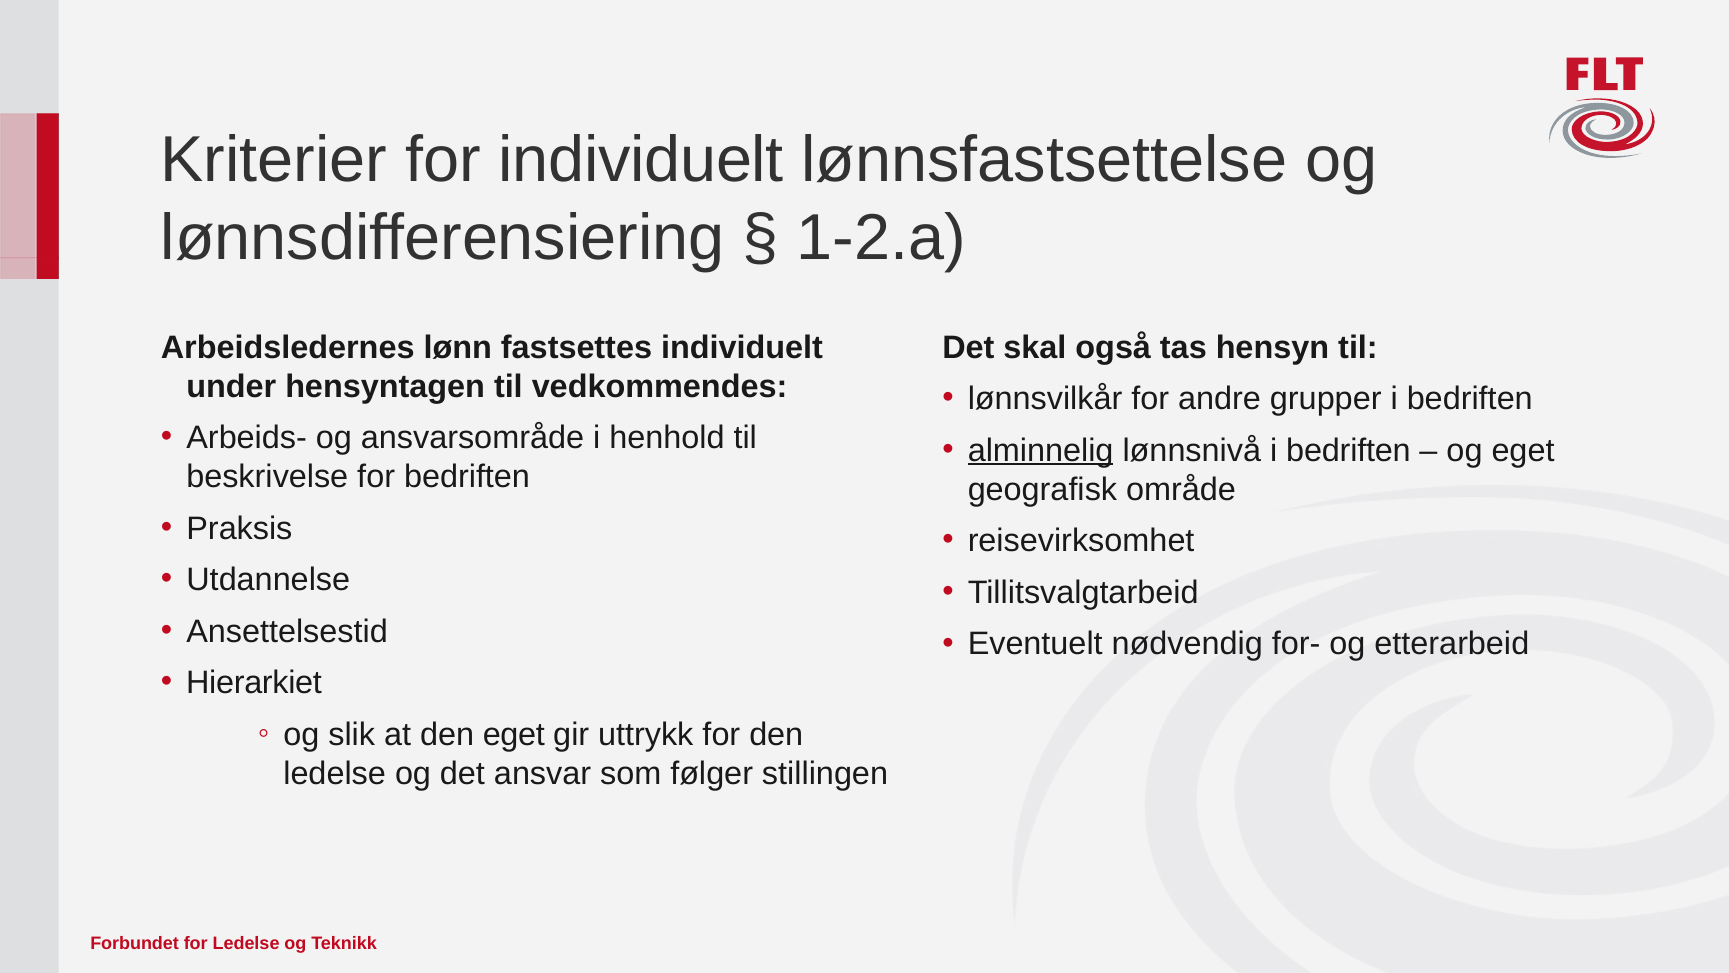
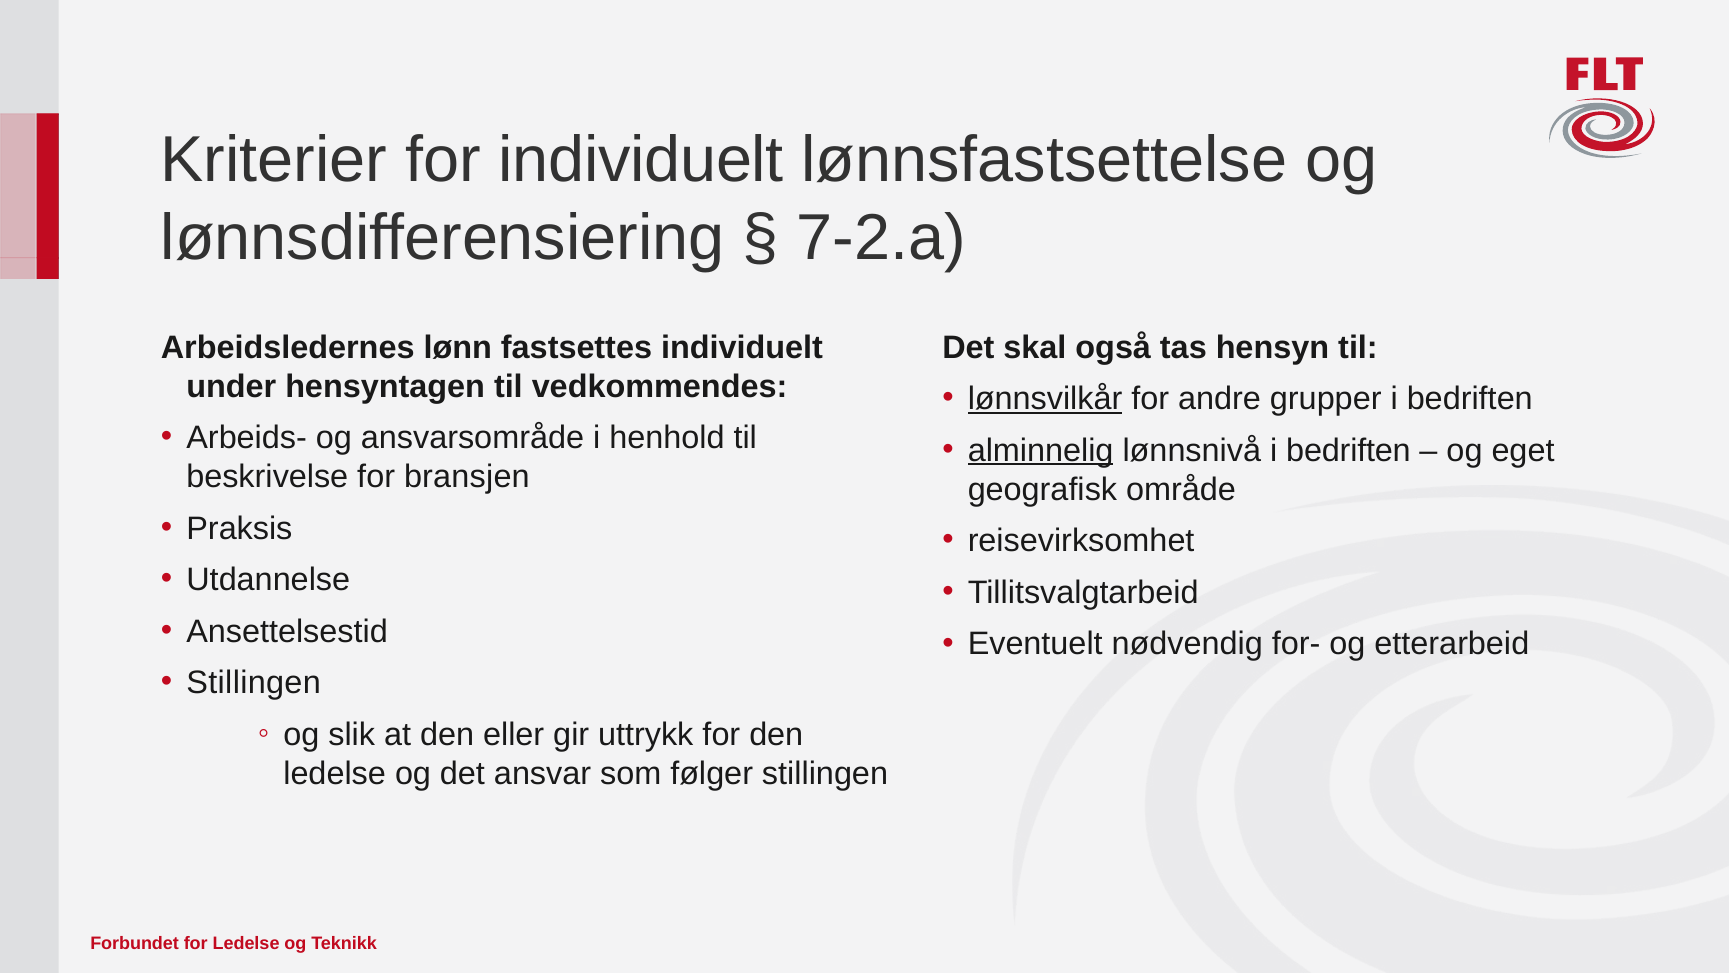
1-2.a: 1-2.a -> 7-2.a (882, 237)
lønnsvilkår underline: none -> present (1045, 399)
for bedriften: bedriften -> bransjen (467, 477)
Hierarkiet: Hierarkiet -> Stillingen (254, 683)
den eget: eget -> eller (514, 734)
